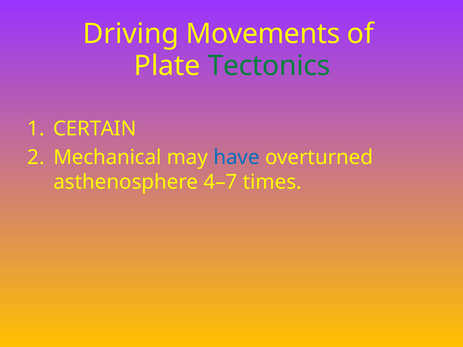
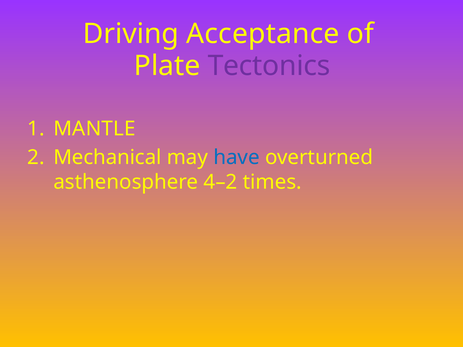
Movements: Movements -> Acceptance (263, 34)
Tectonics colour: green -> purple (269, 66)
CERTAIN: CERTAIN -> MANTLE (95, 129)
4–7: 4–7 -> 4–2 (220, 182)
